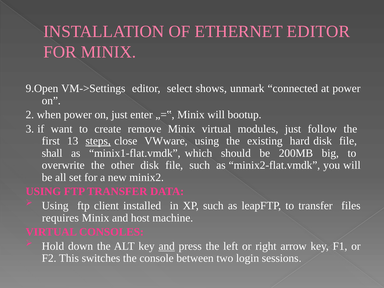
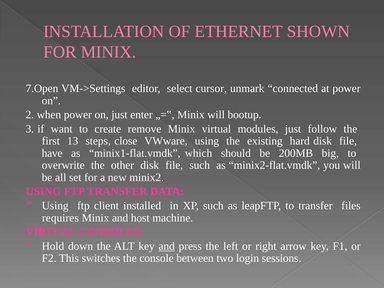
ETHERNET EDITOR: EDITOR -> SHOWN (318, 32)
9.Open: 9.Open -> 7.Open (42, 88)
shows: shows -> cursor (211, 88)
steps underline: present -> none (98, 141)
shall: shall -> have (52, 153)
